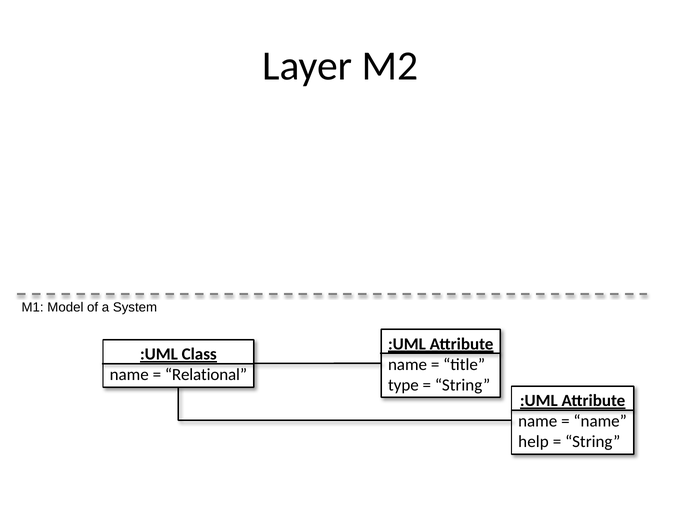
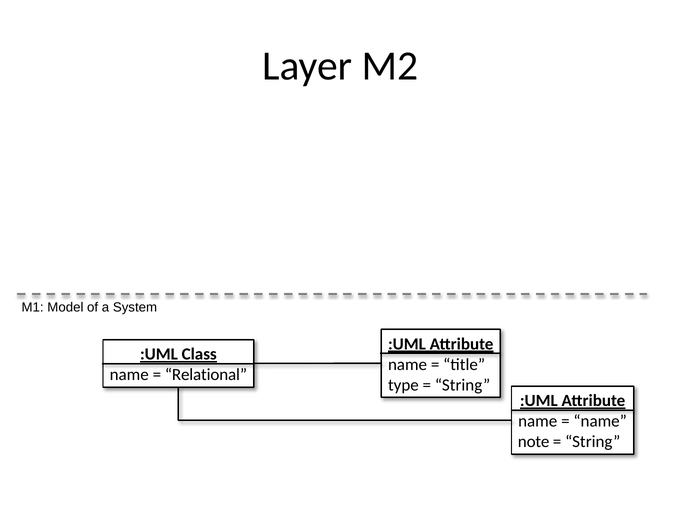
help: help -> note (534, 441)
